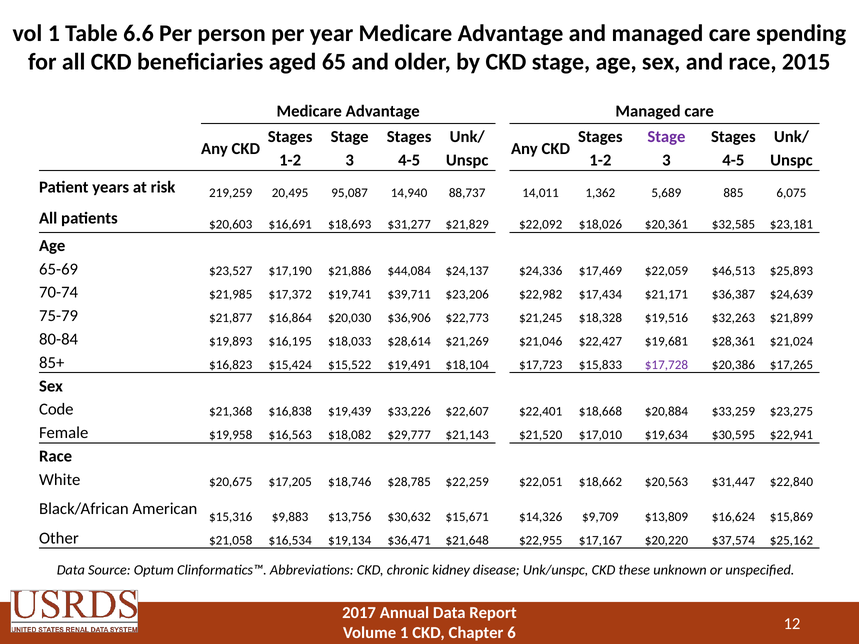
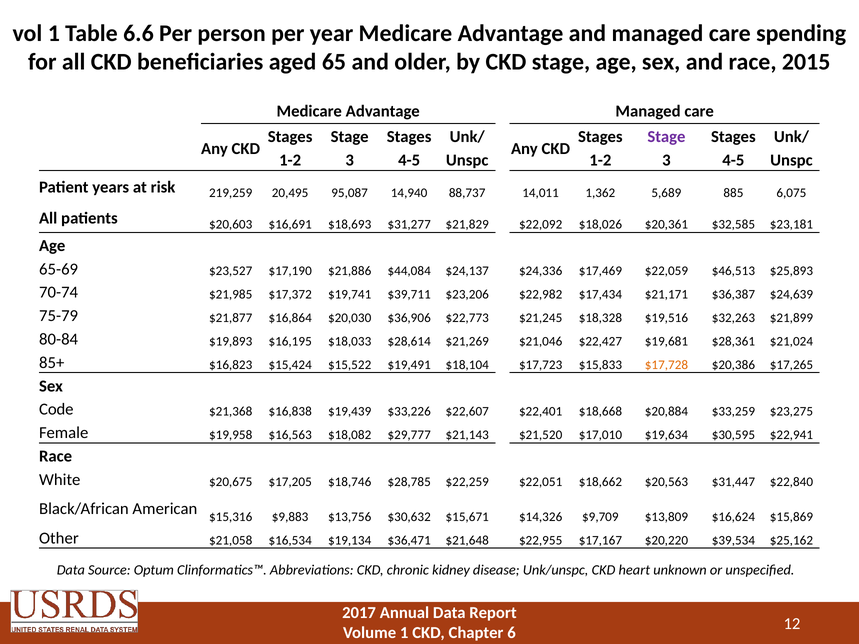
$17,728 colour: purple -> orange (666, 365)
$37,574: $37,574 -> $39,534 (733, 540)
these: these -> heart (634, 570)
